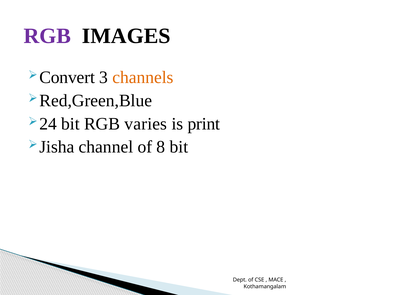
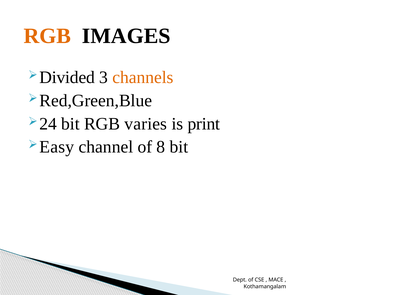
RGB colour: purple -> orange (47, 36)
Convert: Convert -> Divided (67, 78)
Jisha: Jisha -> Easy (57, 147)
